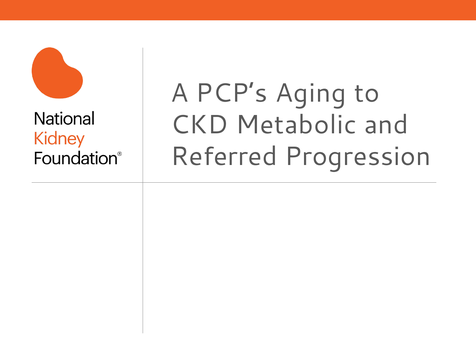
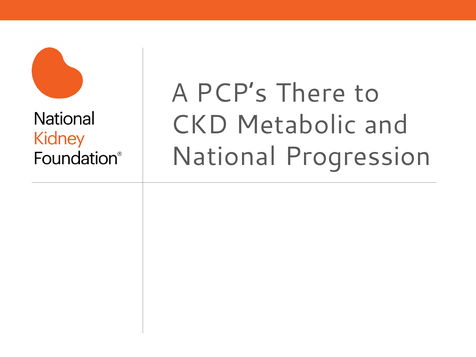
Aging: Aging -> There (311, 93)
Referred: Referred -> National (224, 157)
